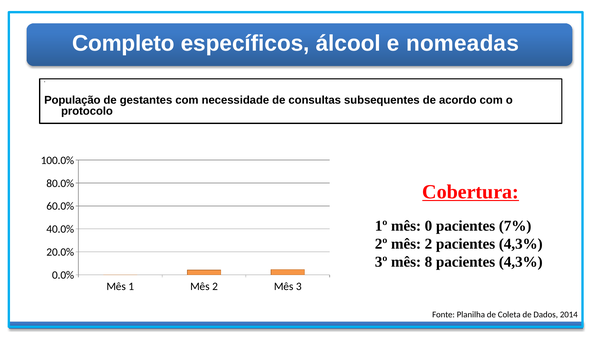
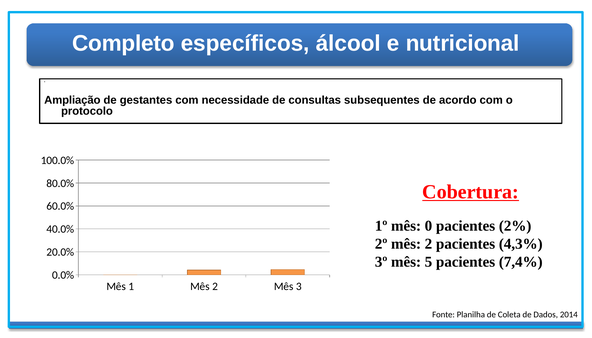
nomeadas: nomeadas -> nutricional (463, 43)
População: População -> Ampliação (72, 100)
7%: 7% -> 2% (515, 226)
8: 8 -> 5 (428, 262)
4,3%: 4,3% -> 7,4% (521, 262)
